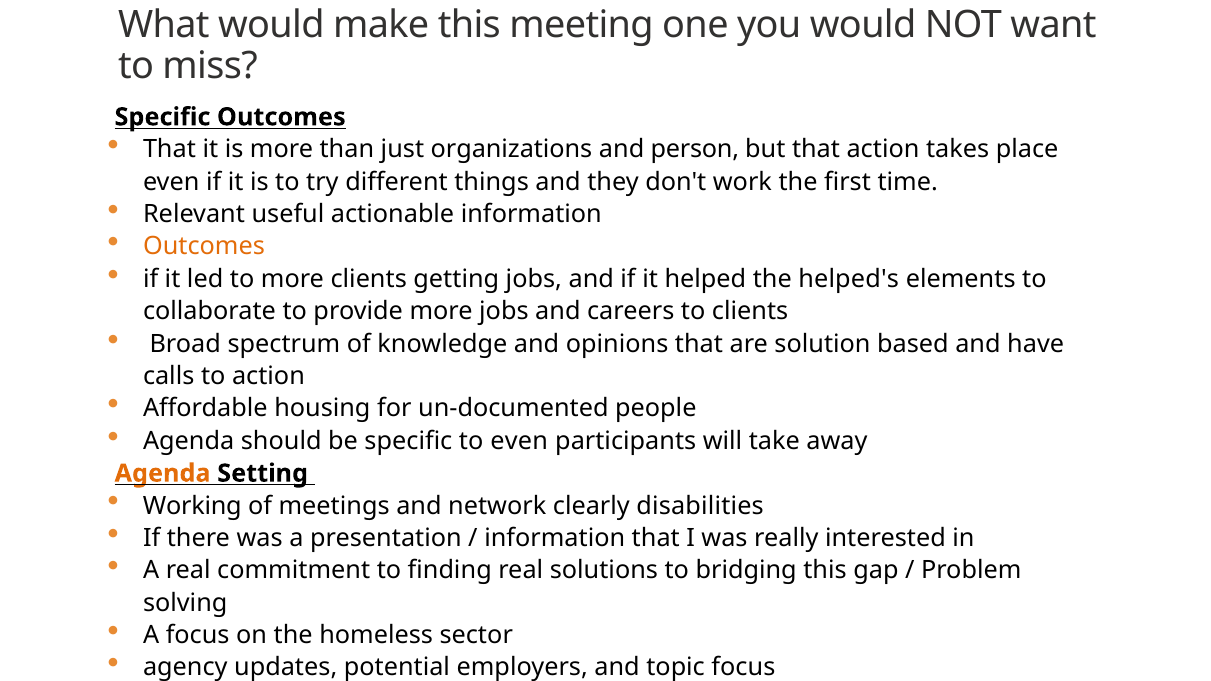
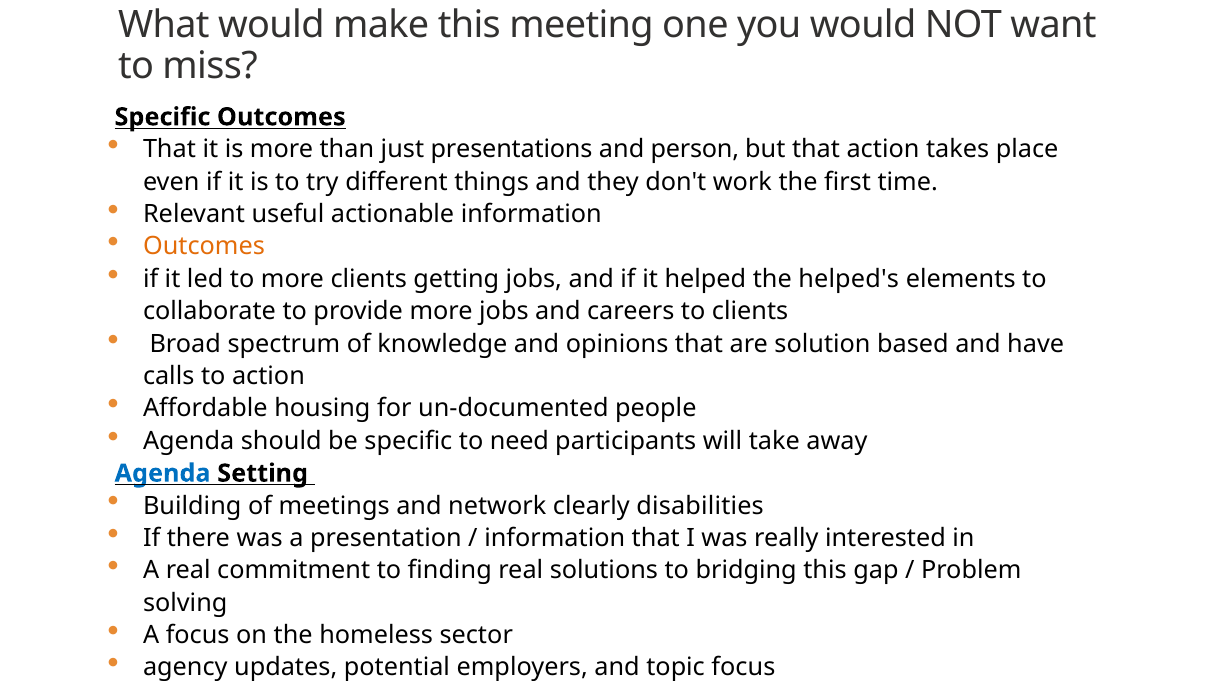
organizations: organizations -> presentations (512, 149)
to even: even -> need (519, 441)
Agenda colour: orange -> blue (163, 473)
Working: Working -> Building (192, 506)
